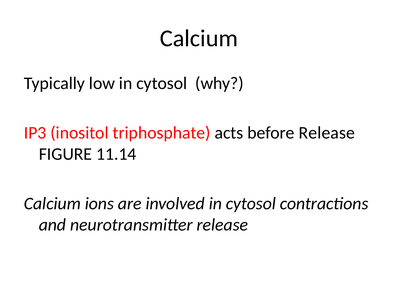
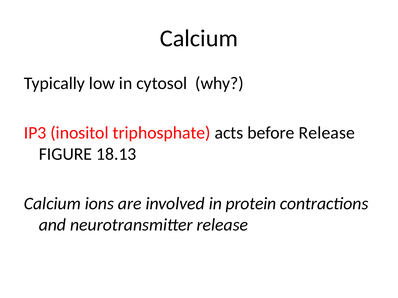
11.14: 11.14 -> 18.13 (116, 154)
involved in cytosol: cytosol -> protein (251, 204)
